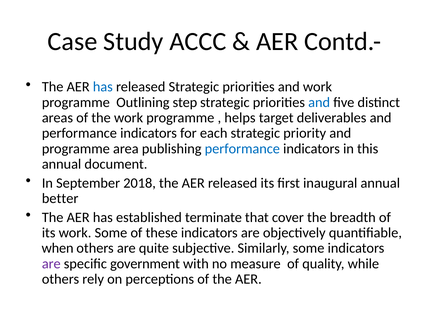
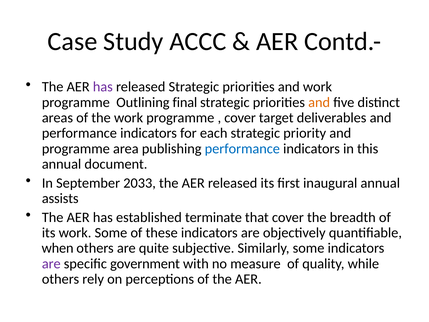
has colour: blue -> purple (103, 87)
step: step -> final (185, 102)
and colour: blue -> orange (319, 102)
helps: helps -> cover (240, 118)
2018: 2018 -> 2033 (140, 183)
better: better -> assists (60, 198)
